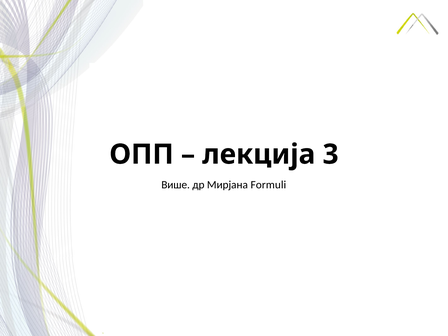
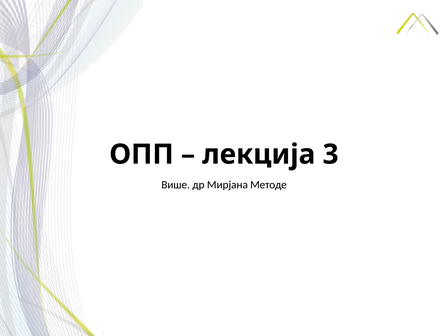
Formuli: Formuli -> Методе (269, 185)
